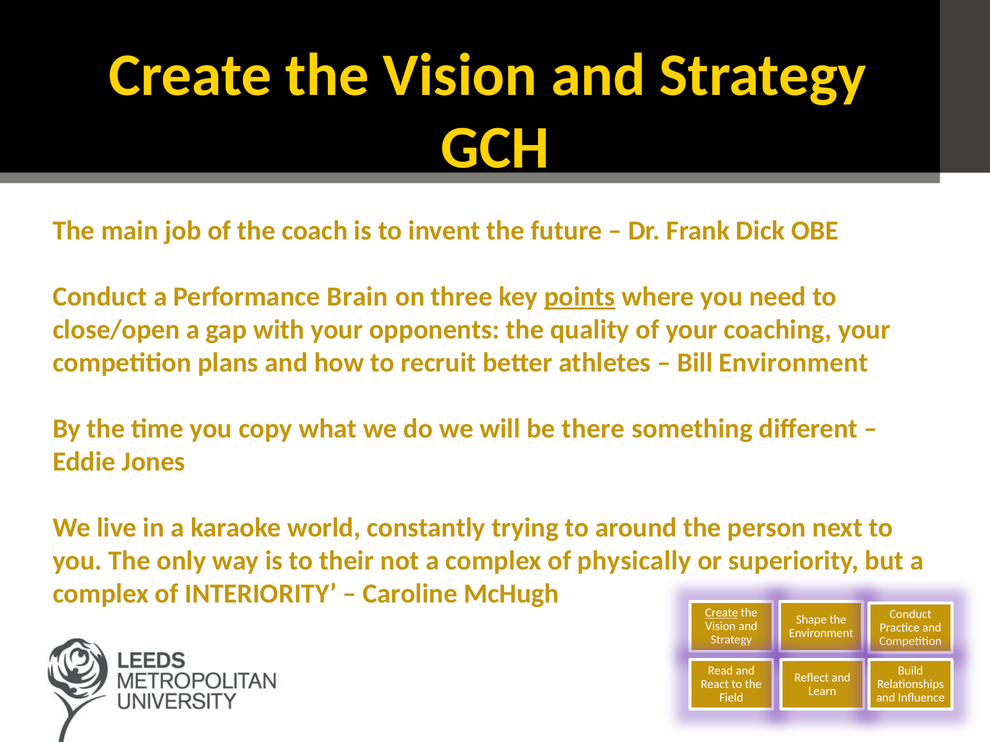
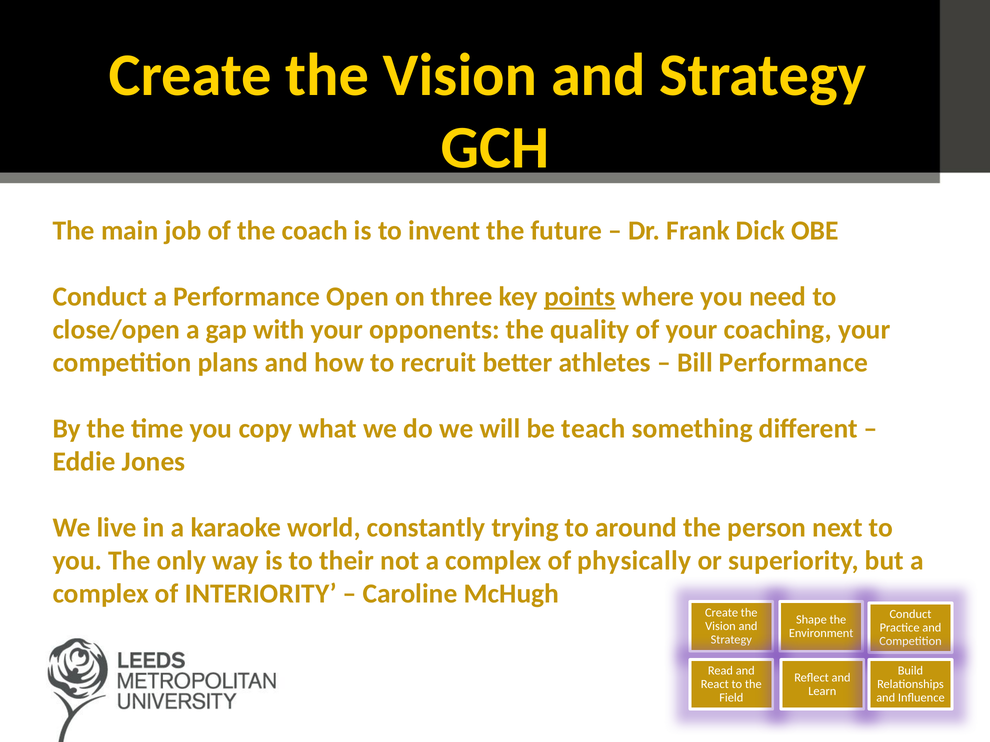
Brain: Brain -> Open (358, 297)
Bill Environment: Environment -> Performance (793, 363)
there: there -> teach (593, 429)
Create underline: present -> none (722, 613)
